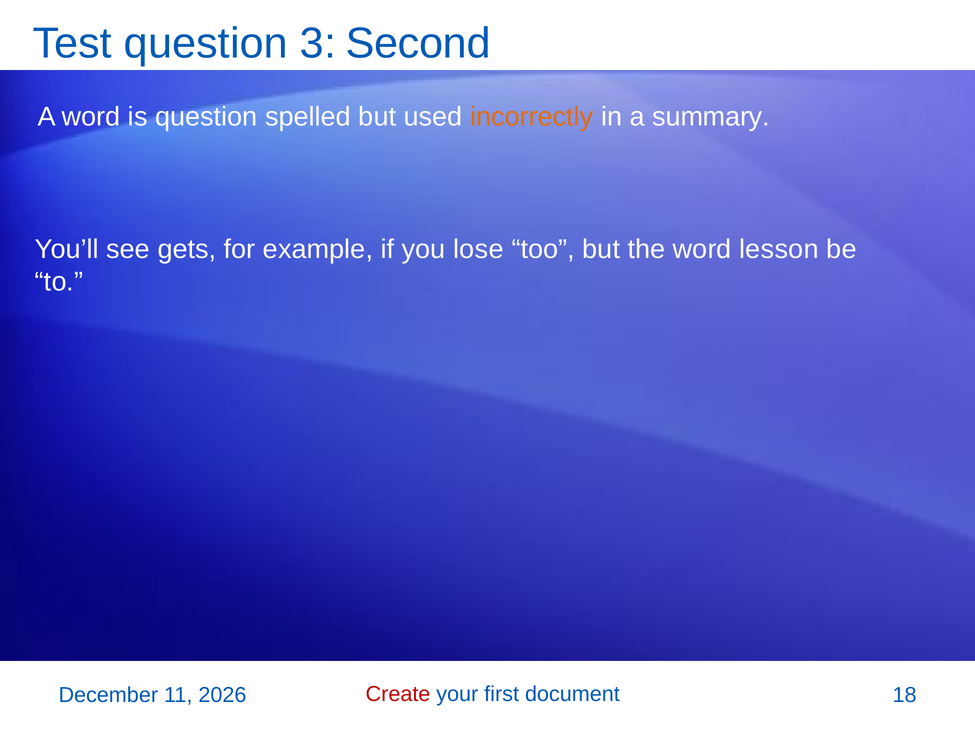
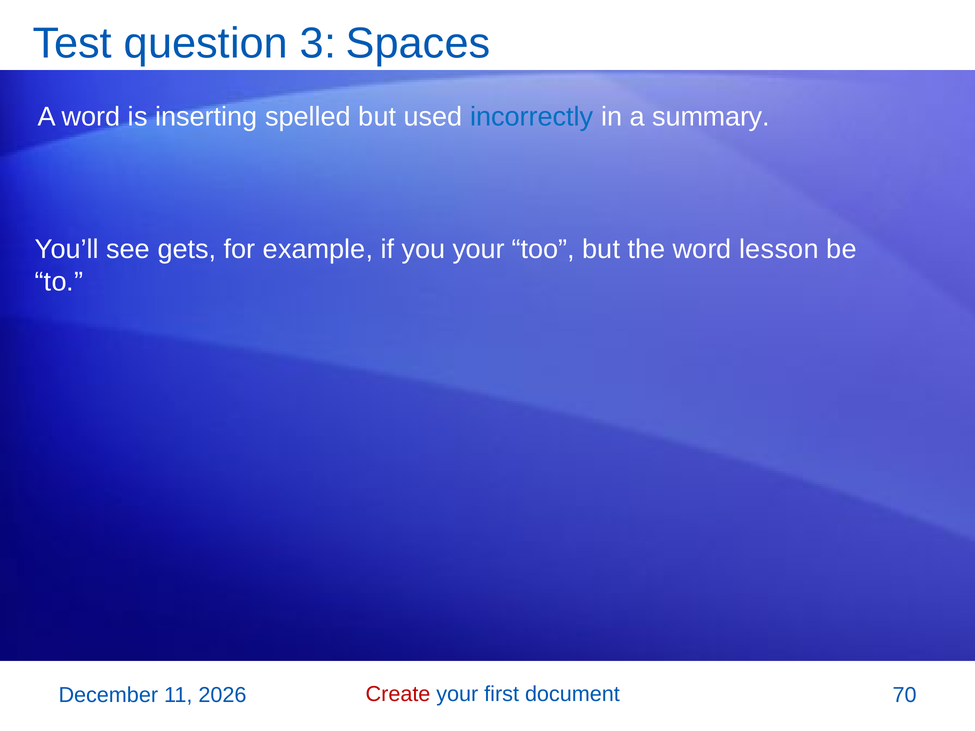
Second: Second -> Spaces (418, 43)
is question: question -> inserting (206, 117)
incorrectly colour: orange -> blue (532, 117)
you lose: lose -> your (479, 249)
18: 18 -> 70 (905, 696)
